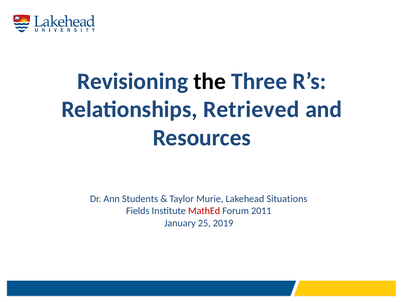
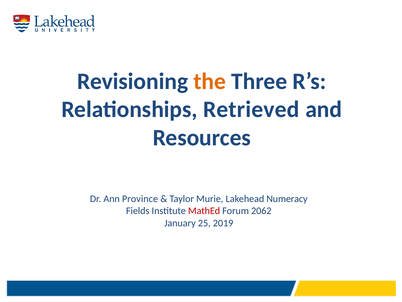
the colour: black -> orange (210, 81)
Students: Students -> Province (140, 199)
Situations: Situations -> Numeracy (287, 199)
2011: 2011 -> 2062 (261, 211)
